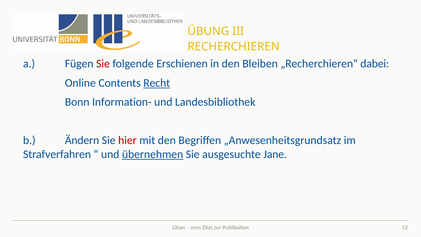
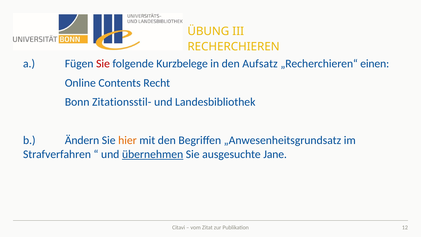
Erschienen: Erschienen -> Kurzbelege (182, 64)
Bleiben: Bleiben -> Aufsatz (260, 64)
dabei: dabei -> einen (375, 64)
Recht underline: present -> none (157, 83)
Information-: Information- -> Zitationsstil- (122, 102)
hier colour: red -> orange (127, 140)
